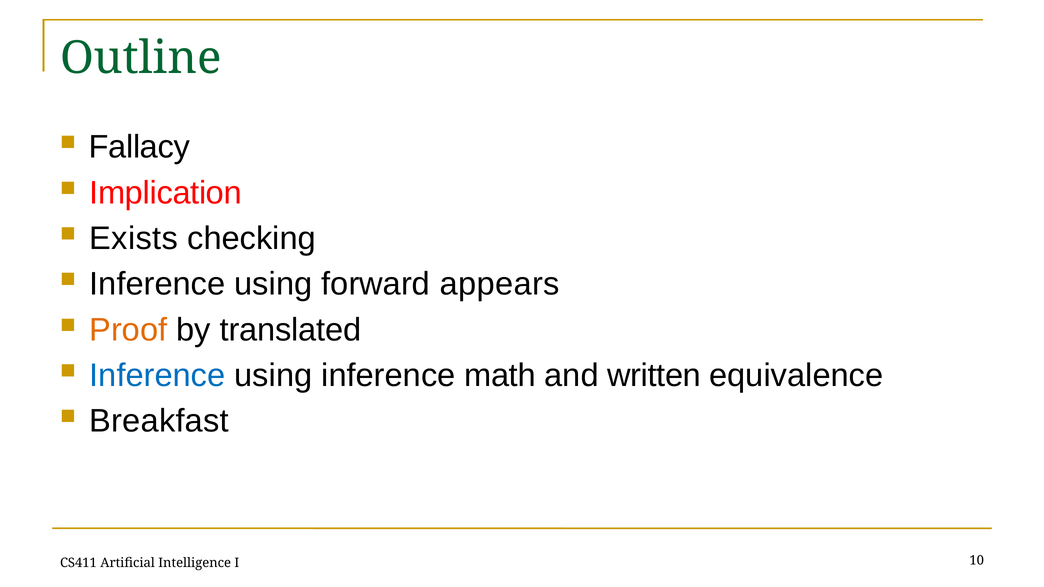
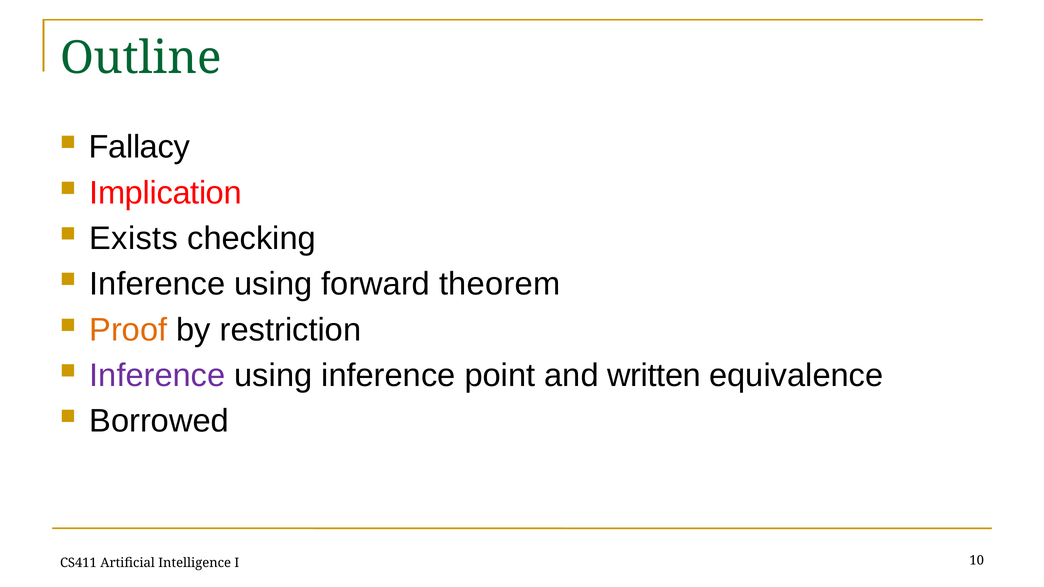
appears: appears -> theorem (500, 284)
translated: translated -> restriction (290, 330)
Inference colour: blue -> purple (157, 376)
math: math -> point (500, 376)
Breakfast: Breakfast -> Borrowed (159, 421)
